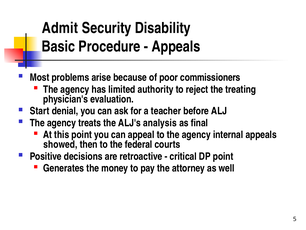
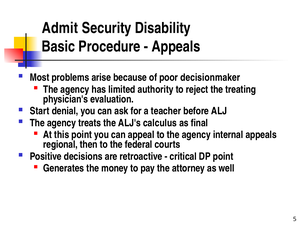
commissioners: commissioners -> decisionmaker (210, 77)
analysis: analysis -> calculus (160, 123)
showed: showed -> regional (60, 144)
